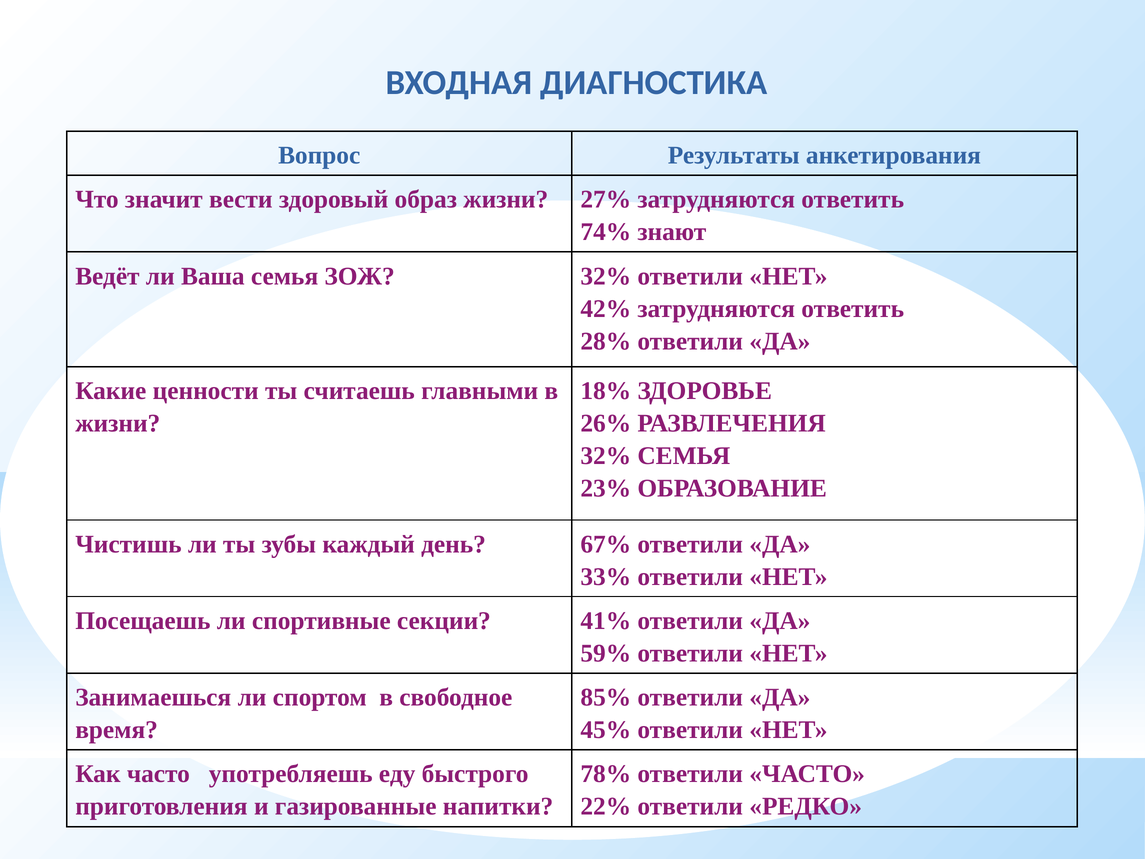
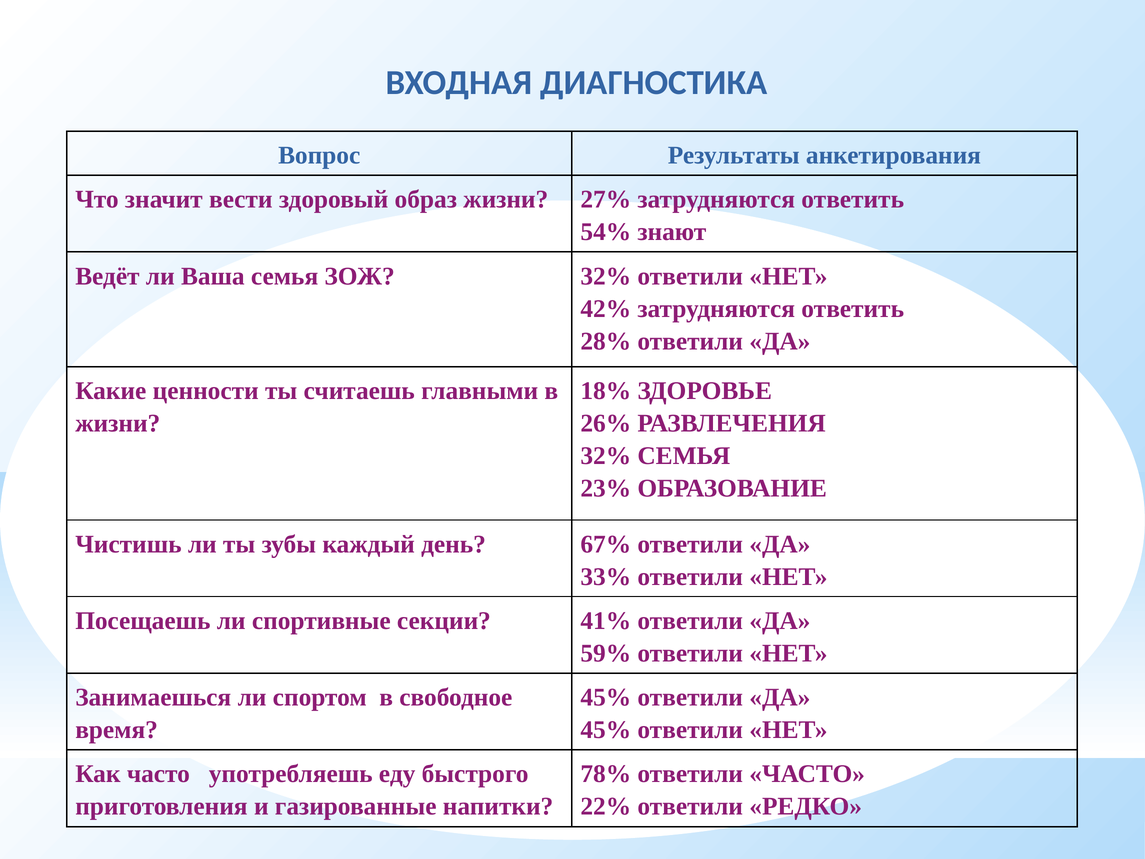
74%: 74% -> 54% (606, 232)
85%: 85% -> 45% (606, 697)
